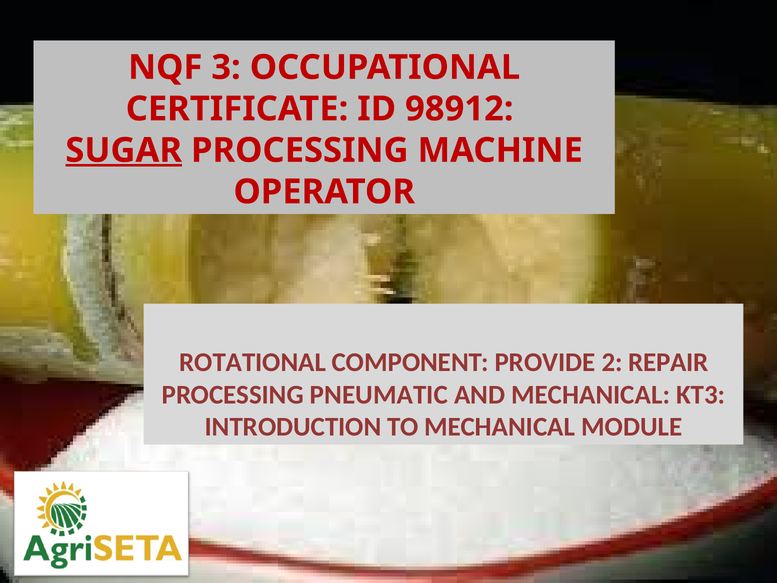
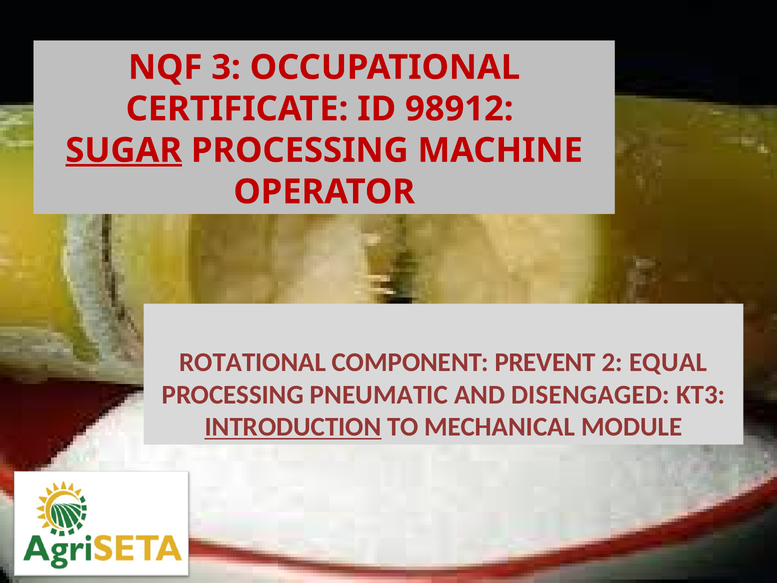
PROVIDE: PROVIDE -> PREVENT (545, 362)
REPAIR: REPAIR -> EQUAL (668, 362)
AND MECHANICAL: MECHANICAL -> DISENGAGED (590, 395)
INTRODUCTION underline: none -> present (293, 427)
